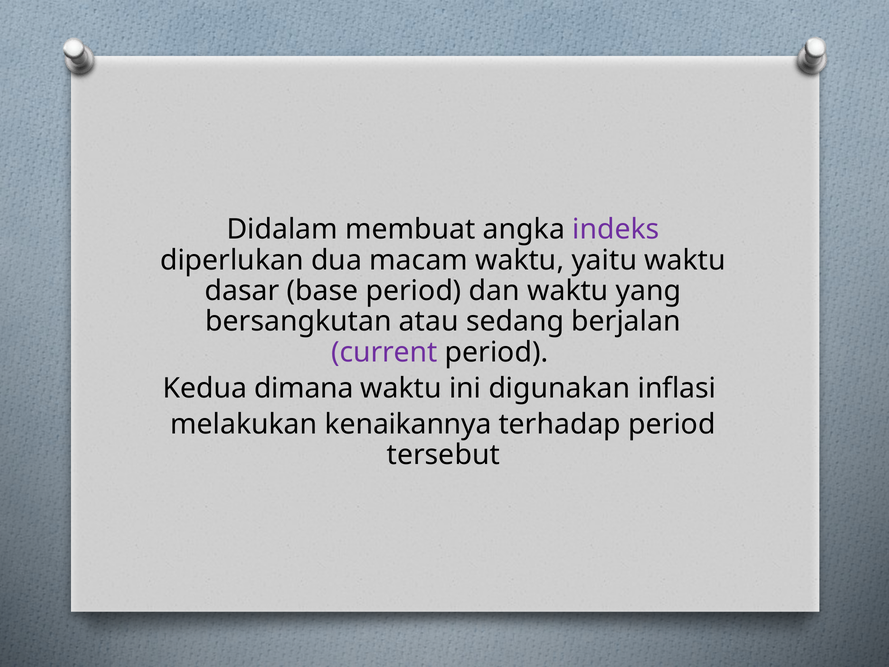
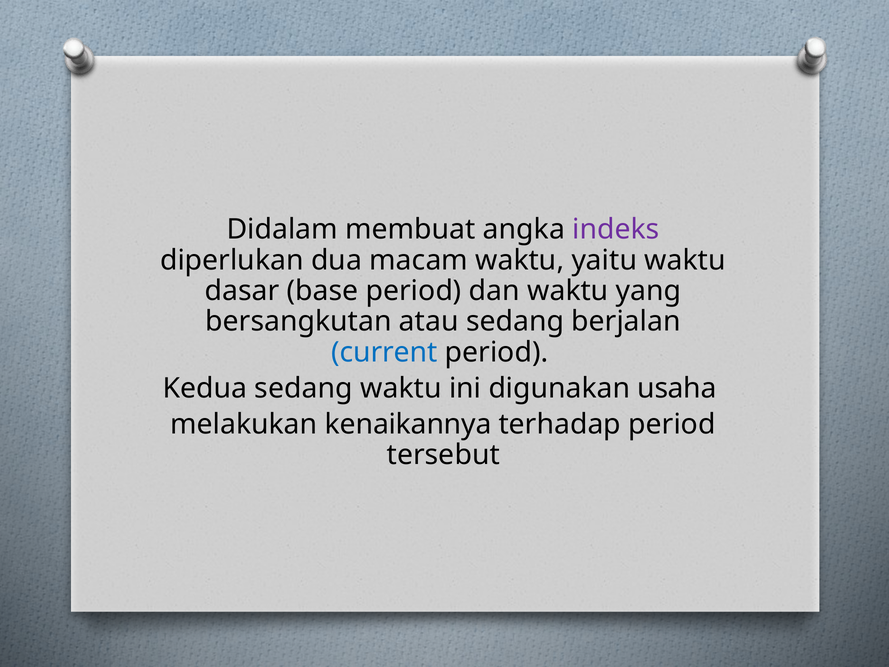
current colour: purple -> blue (384, 352)
Kedua dimana: dimana -> sedang (304, 388)
inflasi: inflasi -> usaha (677, 388)
